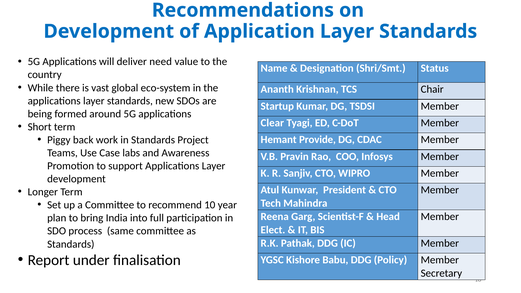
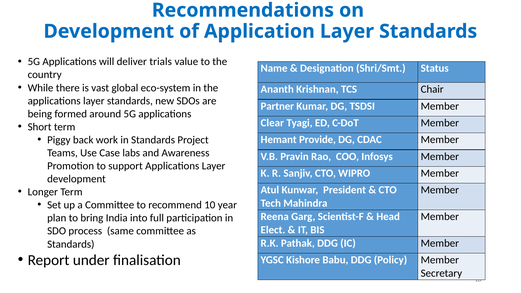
need: need -> trials (161, 62)
Startup: Startup -> Partner (277, 106)
